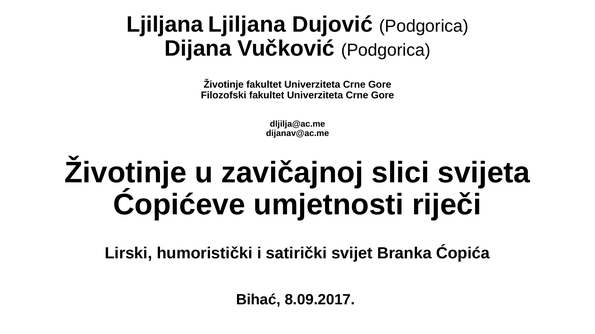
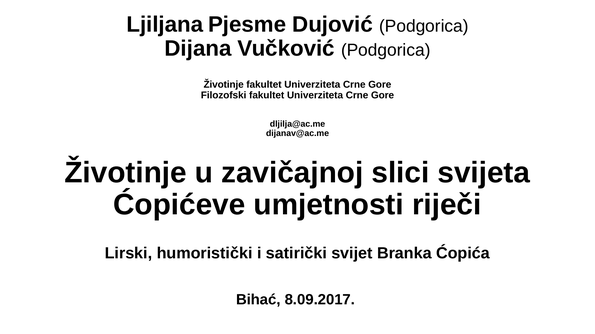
Ljiljana Ljiljana: Ljiljana -> Pjesme (247, 24)
